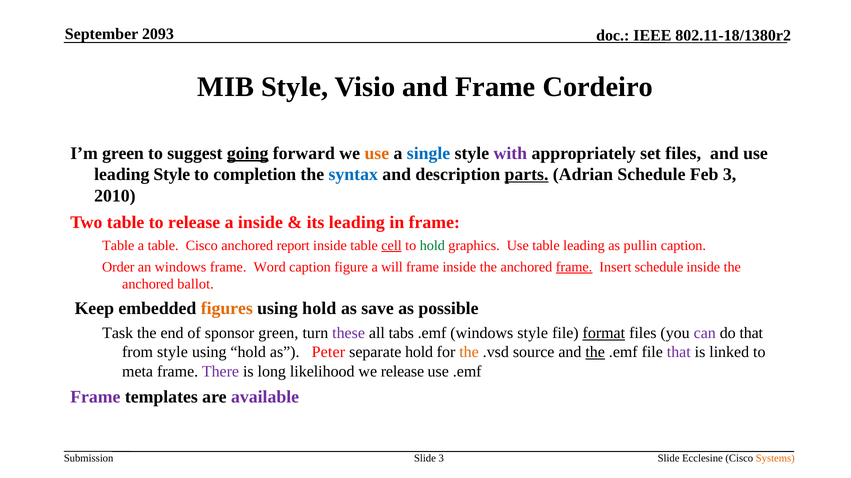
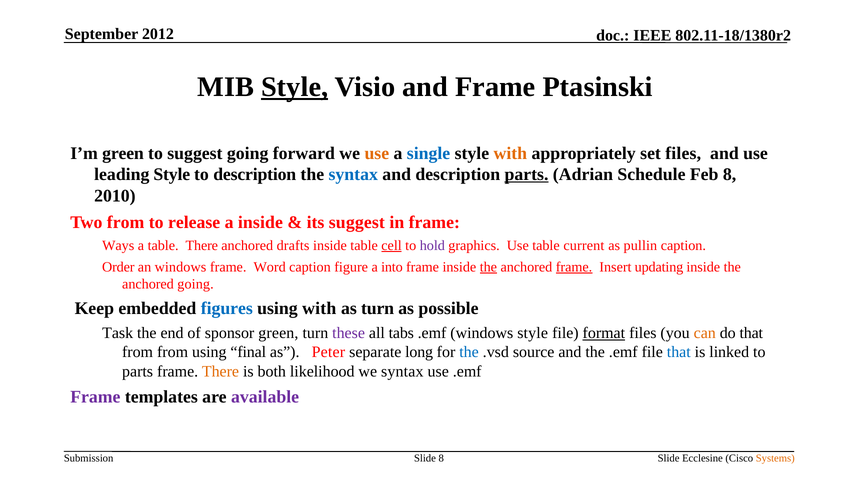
2093: 2093 -> 2012 (158, 34)
Style underline: none -> present (295, 87)
Cordeiro: Cordeiro -> Ptasinski (598, 87)
going underline: present -> none (248, 153)
with colour: purple -> orange (510, 153)
to completion: completion -> description (255, 175)
Feb 3: 3 -> 8 (730, 175)
Two table: table -> from (126, 223)
its leading: leading -> suggest (357, 223)
Table: Table -> Ways (118, 246)
table Cisco: Cisco -> There (202, 246)
report: report -> drafts (293, 246)
hold colour: green -> purple (432, 246)
table leading: leading -> current (584, 246)
will: will -> into (392, 267)
the underline: none -> present (488, 267)
Insert schedule: schedule -> updating (659, 267)
anchored ballot: ballot -> going (196, 284)
figures colour: orange -> blue (227, 309)
hold: hold -> with (319, 309)
as save: save -> turn (378, 309)
can colour: purple -> orange (705, 334)
from style: style -> from (173, 353)
hold: hold -> final (248, 353)
separate hold: hold -> long (419, 353)
the colour: orange -> blue (469, 353)
the underline: present -> none (595, 353)
that colour: purple -> blue (679, 353)
meta: meta -> parts (138, 372)
There colour: purple -> orange (220, 372)
long: long -> both (272, 372)
we release: release -> syntax (402, 372)
Slide 3: 3 -> 8 (441, 459)
